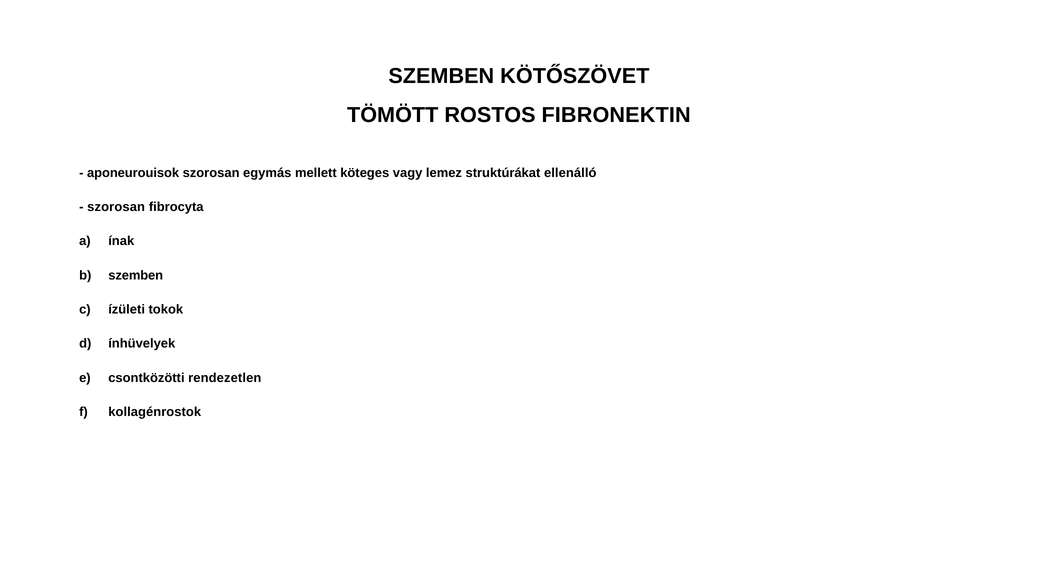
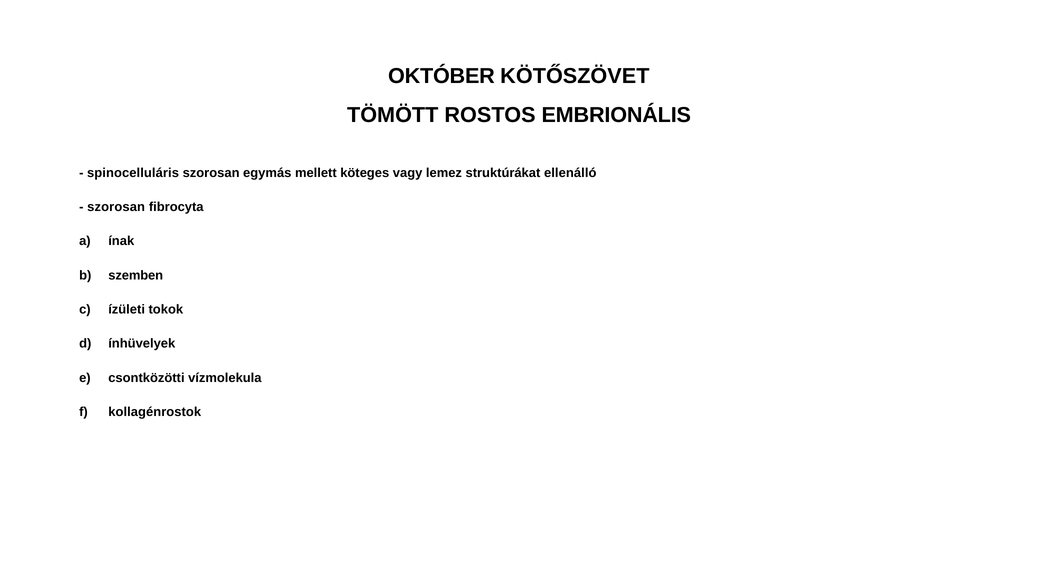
SZEMBEN: SZEMBEN -> OKTÓBER (441, 76)
FIBRONEKTIN: FIBRONEKTIN -> EMBRIONÁLIS (616, 115)
aponeurouisok: aponeurouisok -> spinocelluláris (133, 173)
rendezetlen: rendezetlen -> vízmolekula (225, 378)
